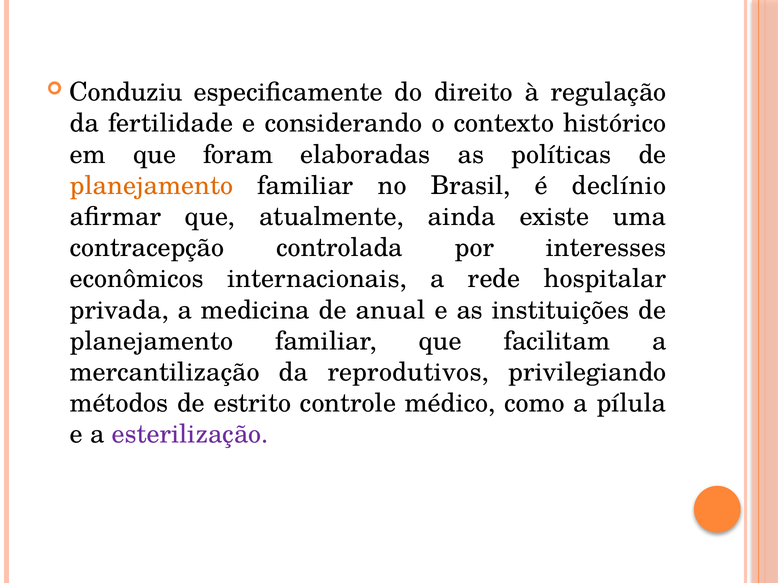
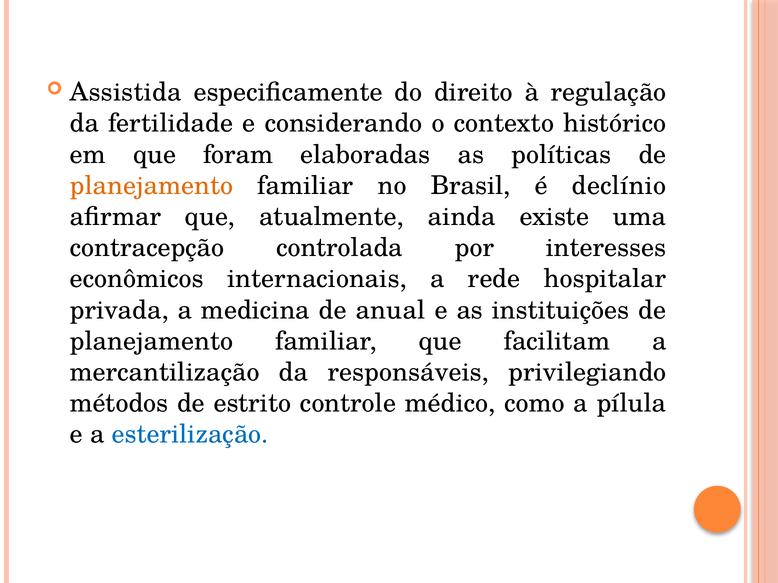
Conduziu: Conduziu -> Assistida (126, 92)
reprodutivos: reprodutivos -> responsáveis (408, 372)
esterilização colour: purple -> blue (190, 435)
